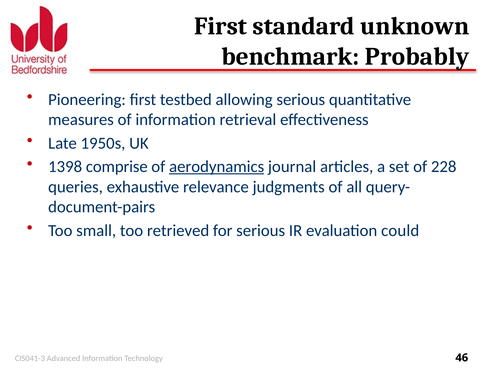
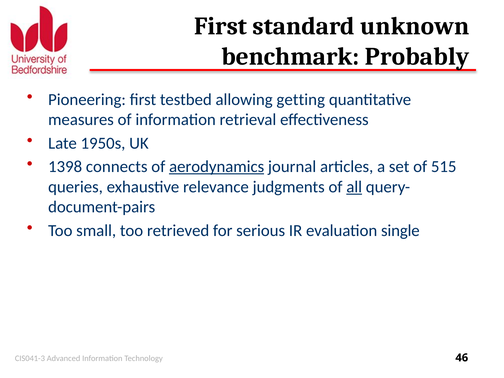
allowing serious: serious -> getting (301, 100)
comprise: comprise -> connects (117, 167)
228: 228 -> 515 (444, 167)
all underline: none -> present (354, 187)
could: could -> single (400, 231)
